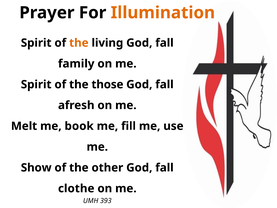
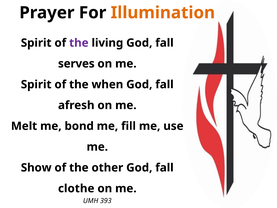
the colour: orange -> purple (79, 43)
family: family -> serves (76, 64)
those: those -> when (107, 84)
book: book -> bond (79, 126)
